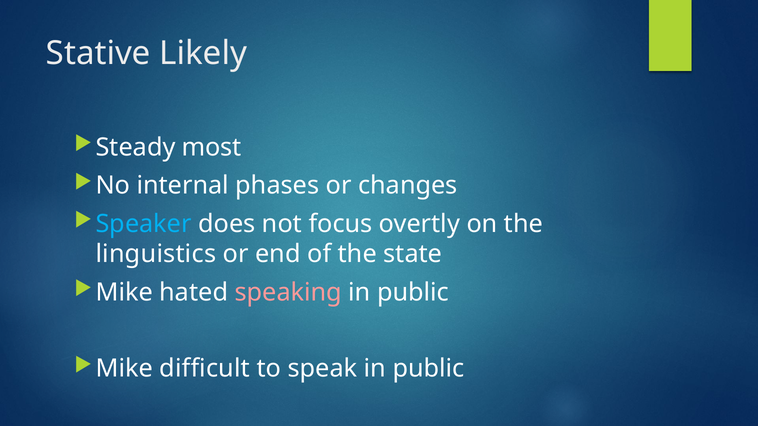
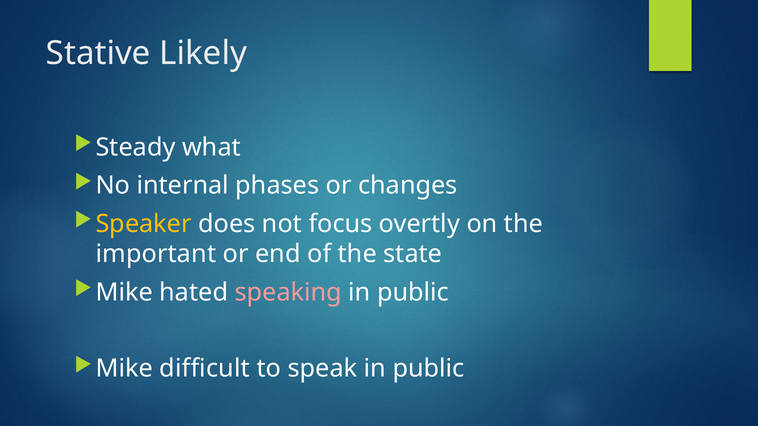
most: most -> what (211, 147)
Speaker colour: light blue -> yellow (144, 224)
linguistics: linguistics -> important (156, 254)
